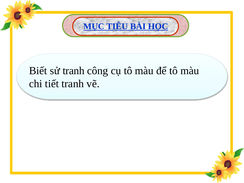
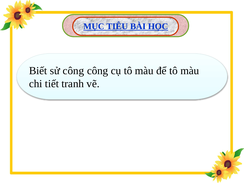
sử tranh: tranh -> công (73, 71)
